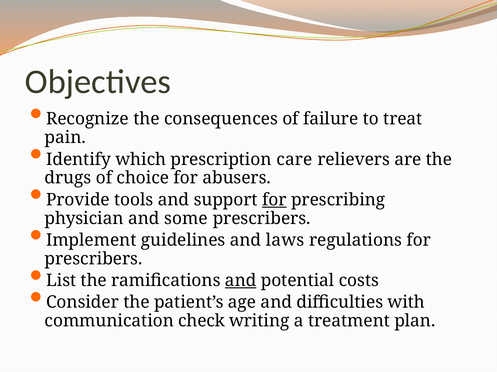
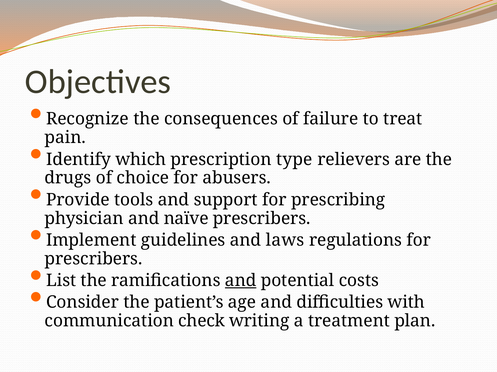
care: care -> type (294, 160)
for underline: present -> none (274, 200)
some: some -> naïve (186, 219)
